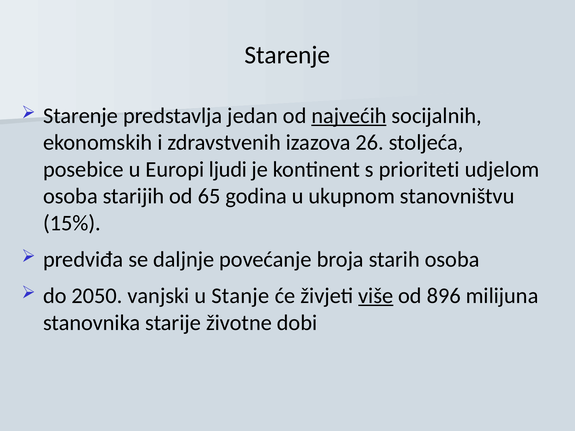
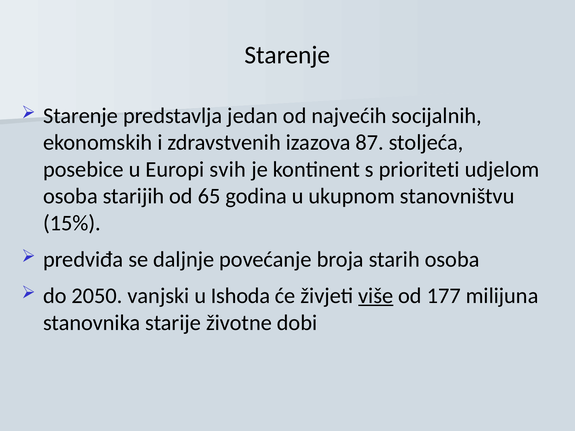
najvećih underline: present -> none (349, 116)
26: 26 -> 87 (370, 143)
ljudi: ljudi -> svih (228, 169)
Stanje: Stanje -> Ishoda (241, 296)
896: 896 -> 177 (444, 296)
